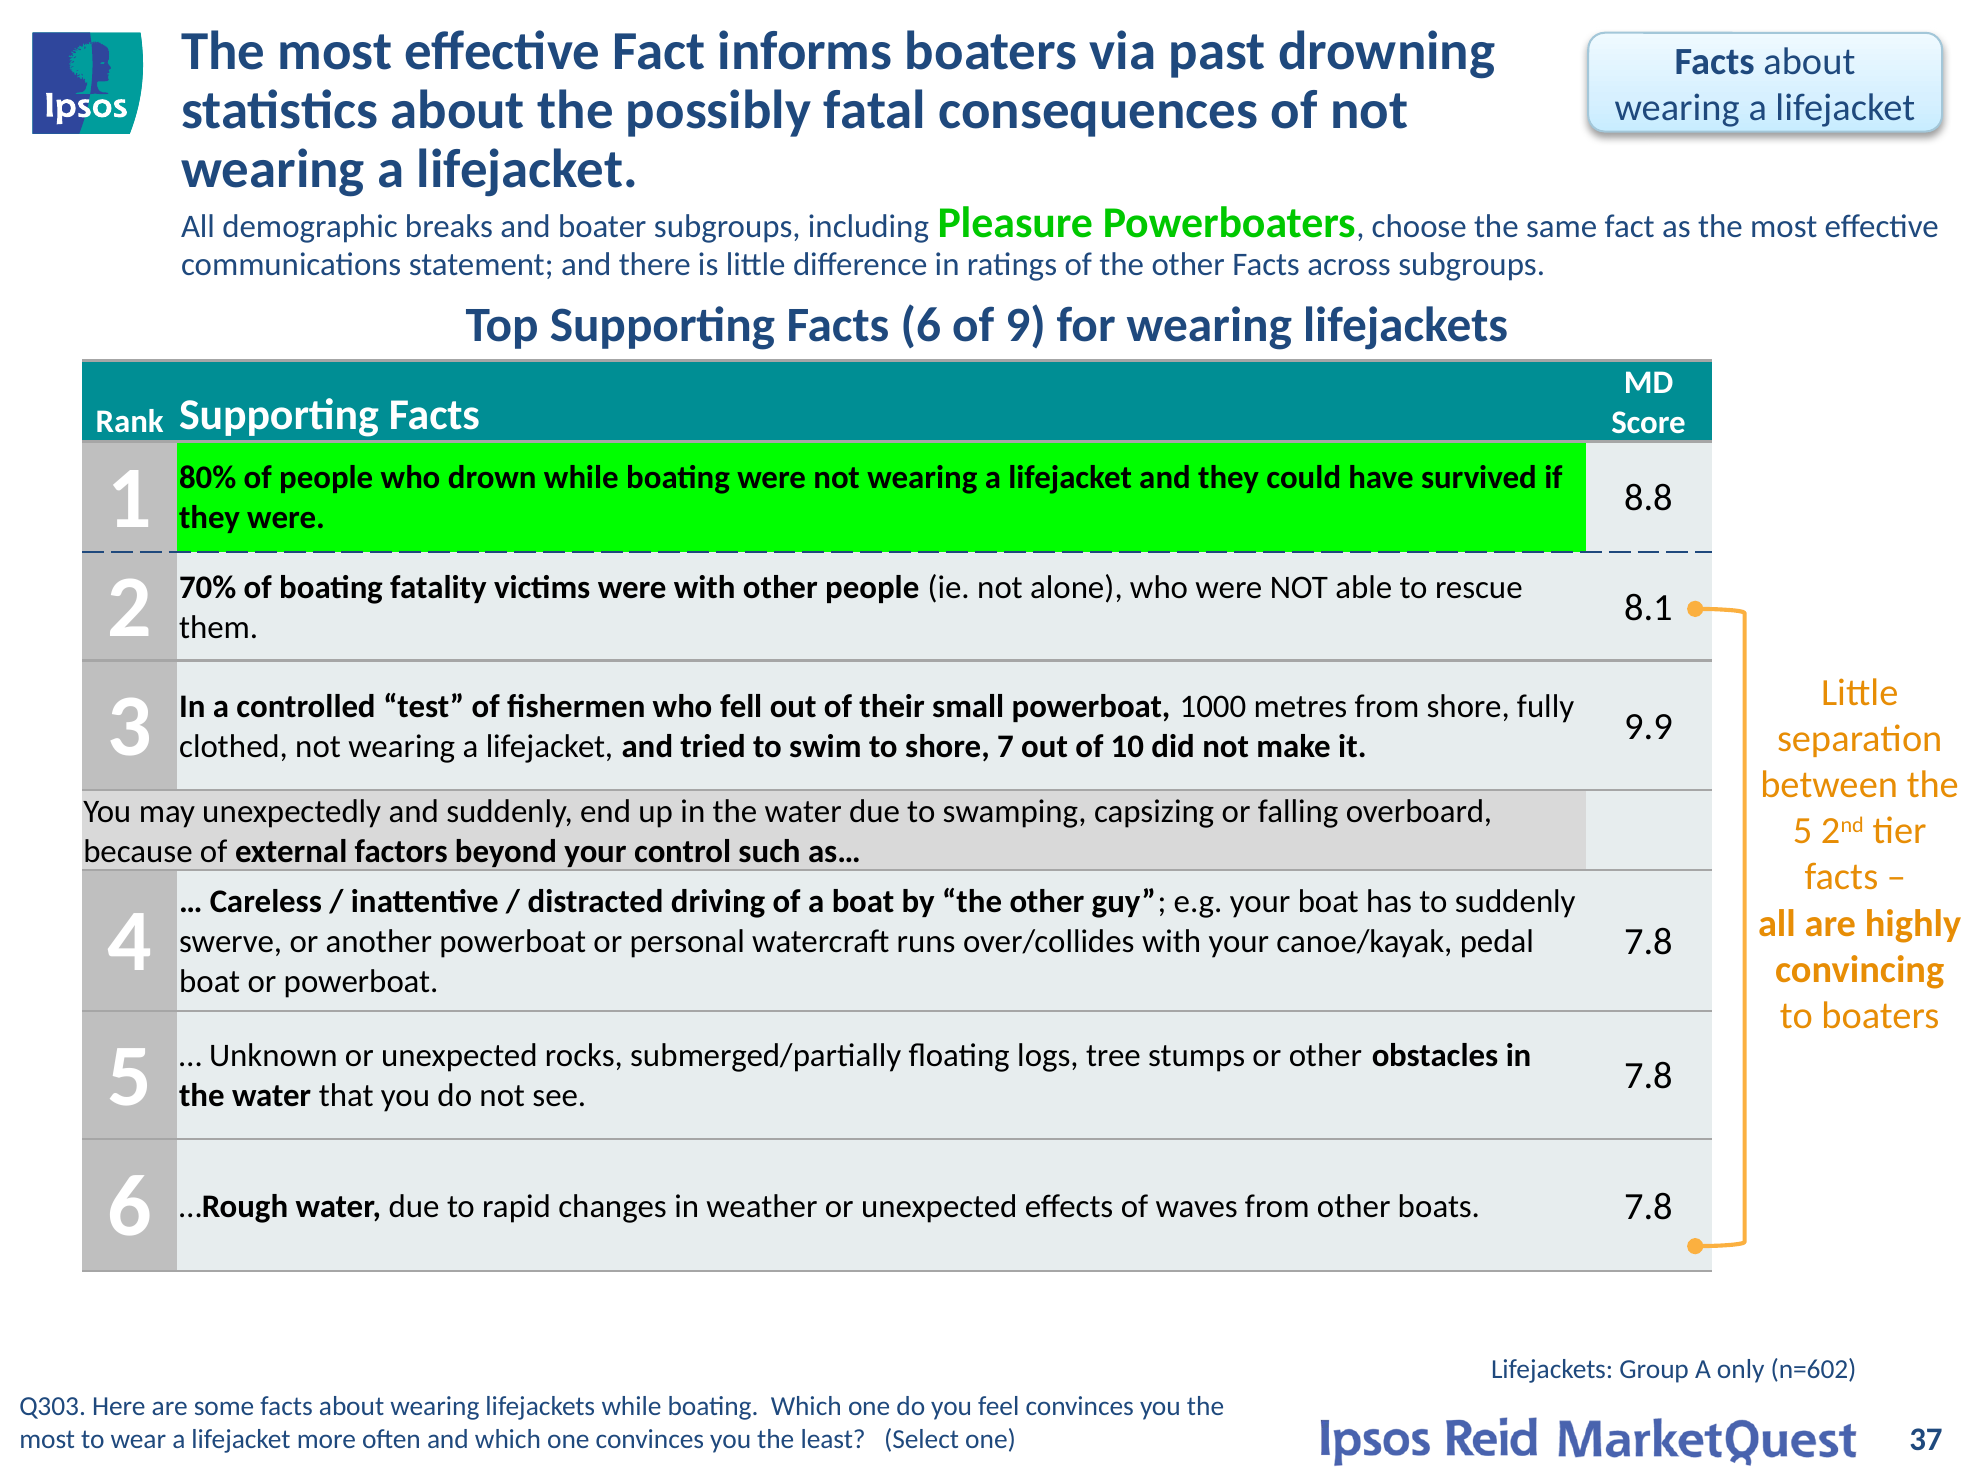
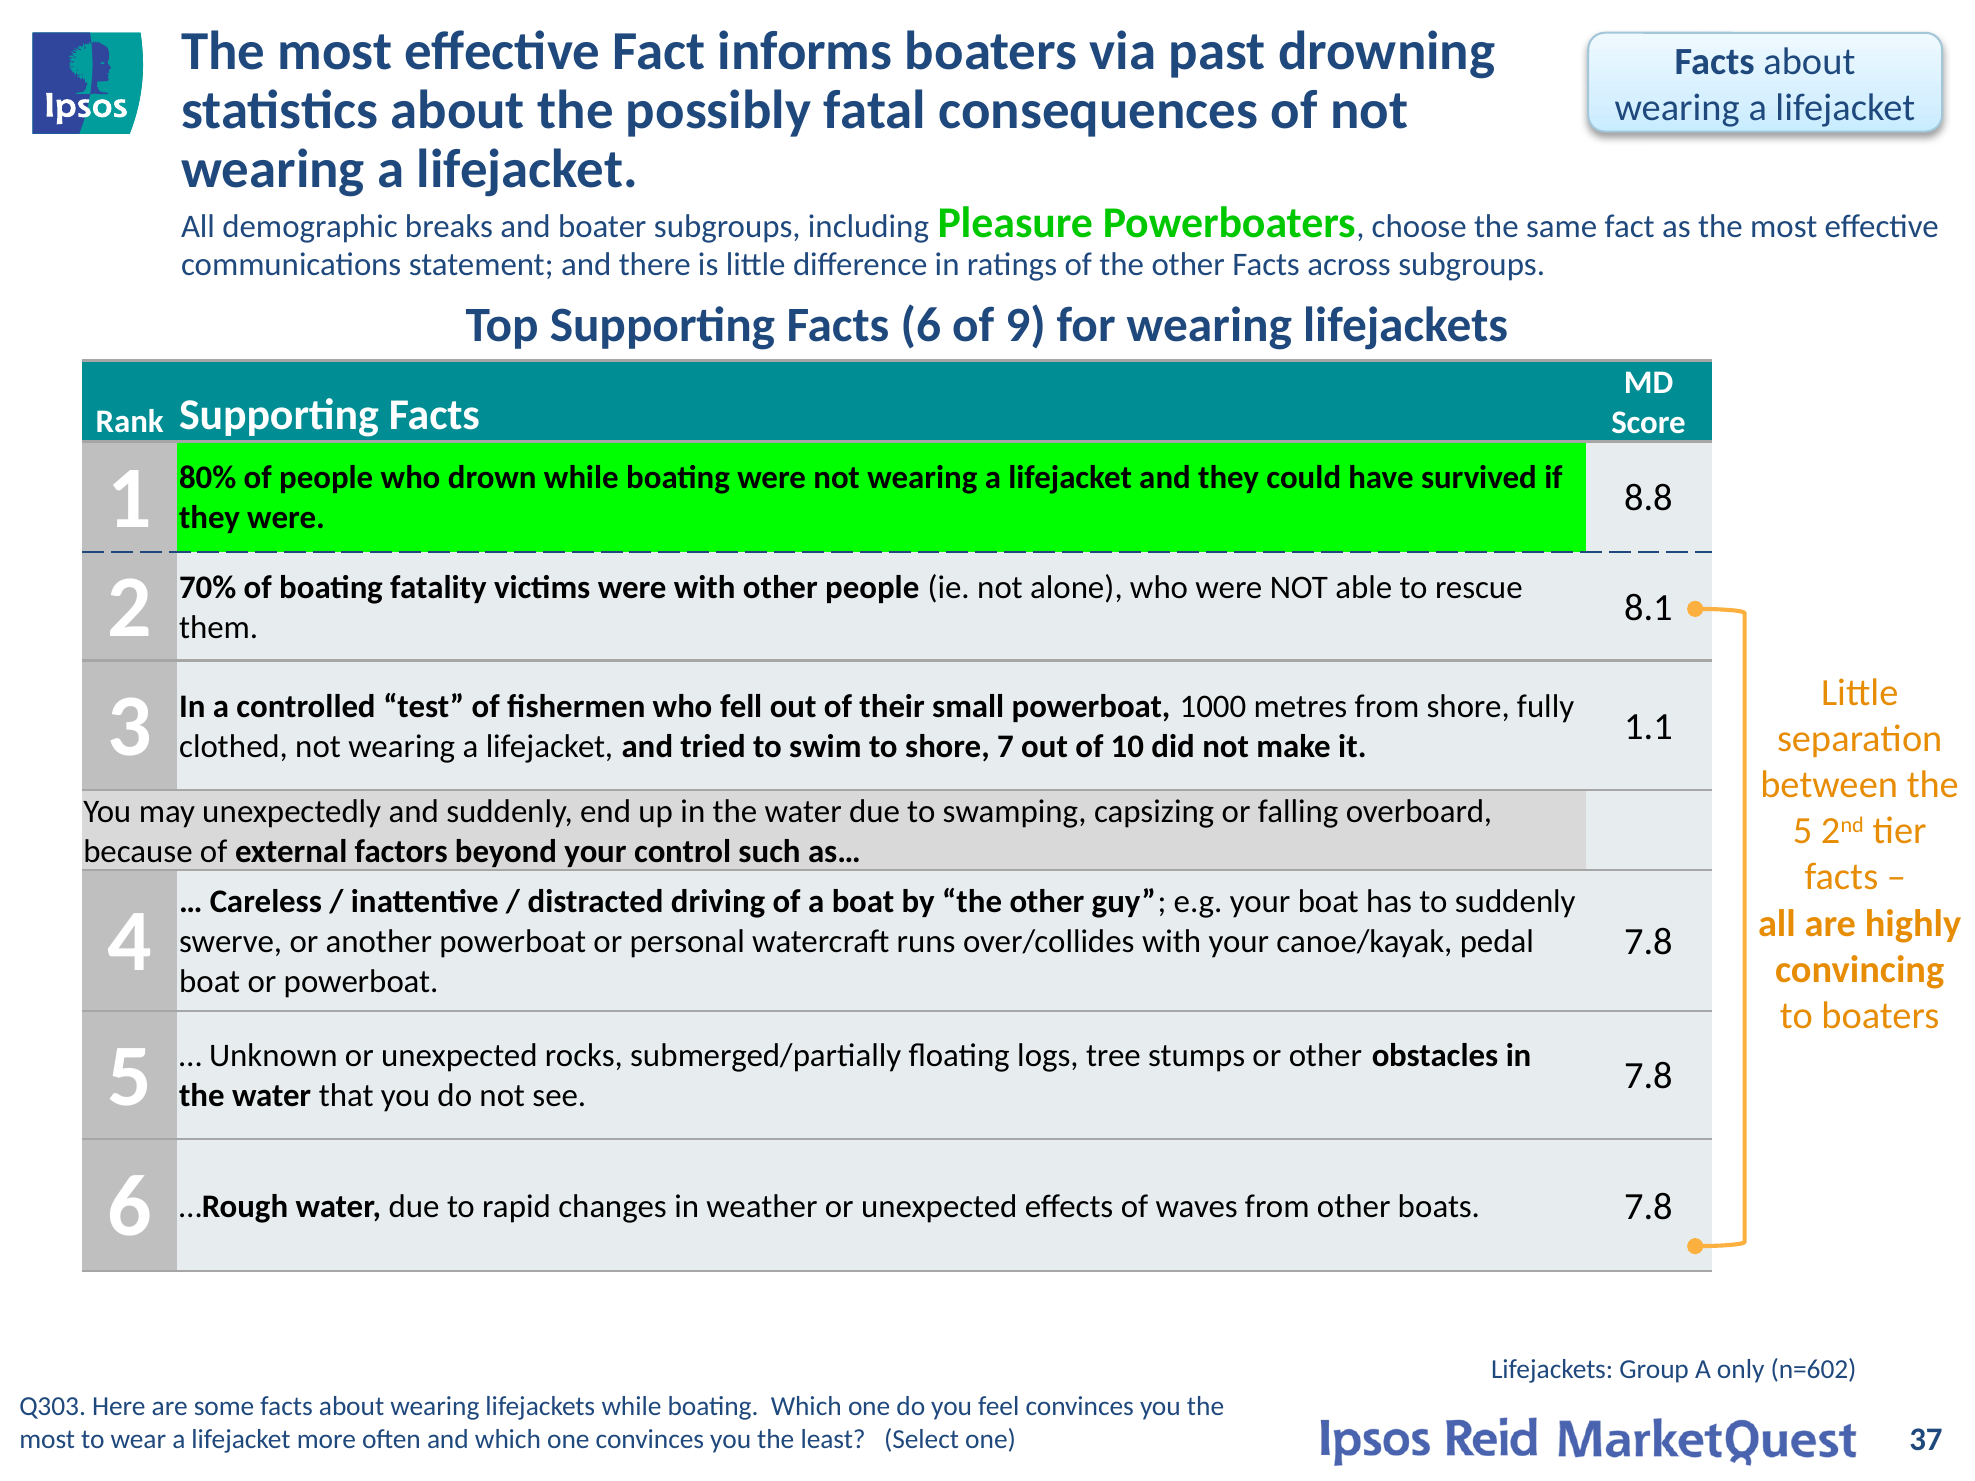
9.9: 9.9 -> 1.1 (1648, 727)
